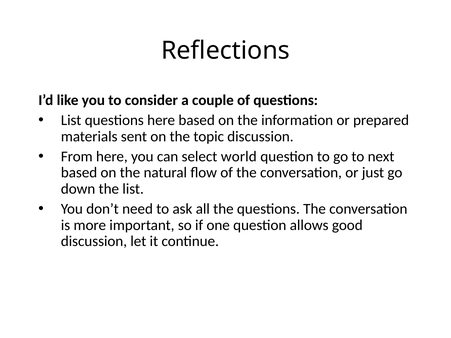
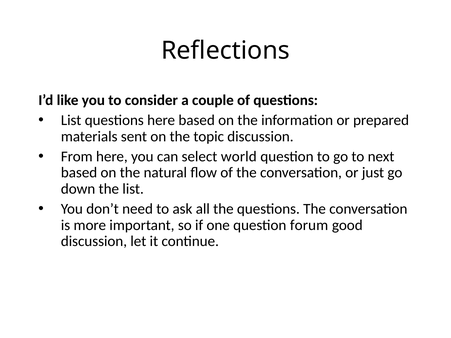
allows: allows -> forum (309, 225)
